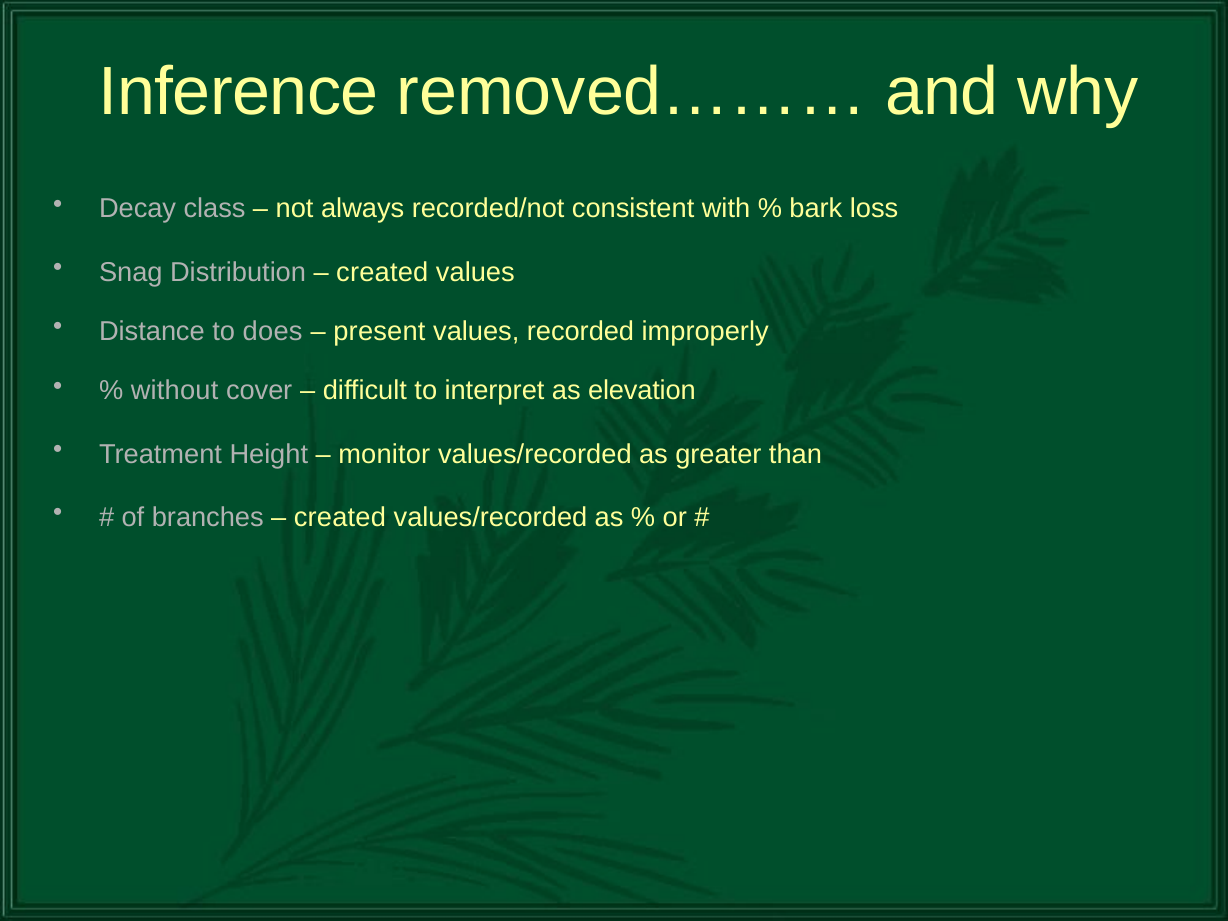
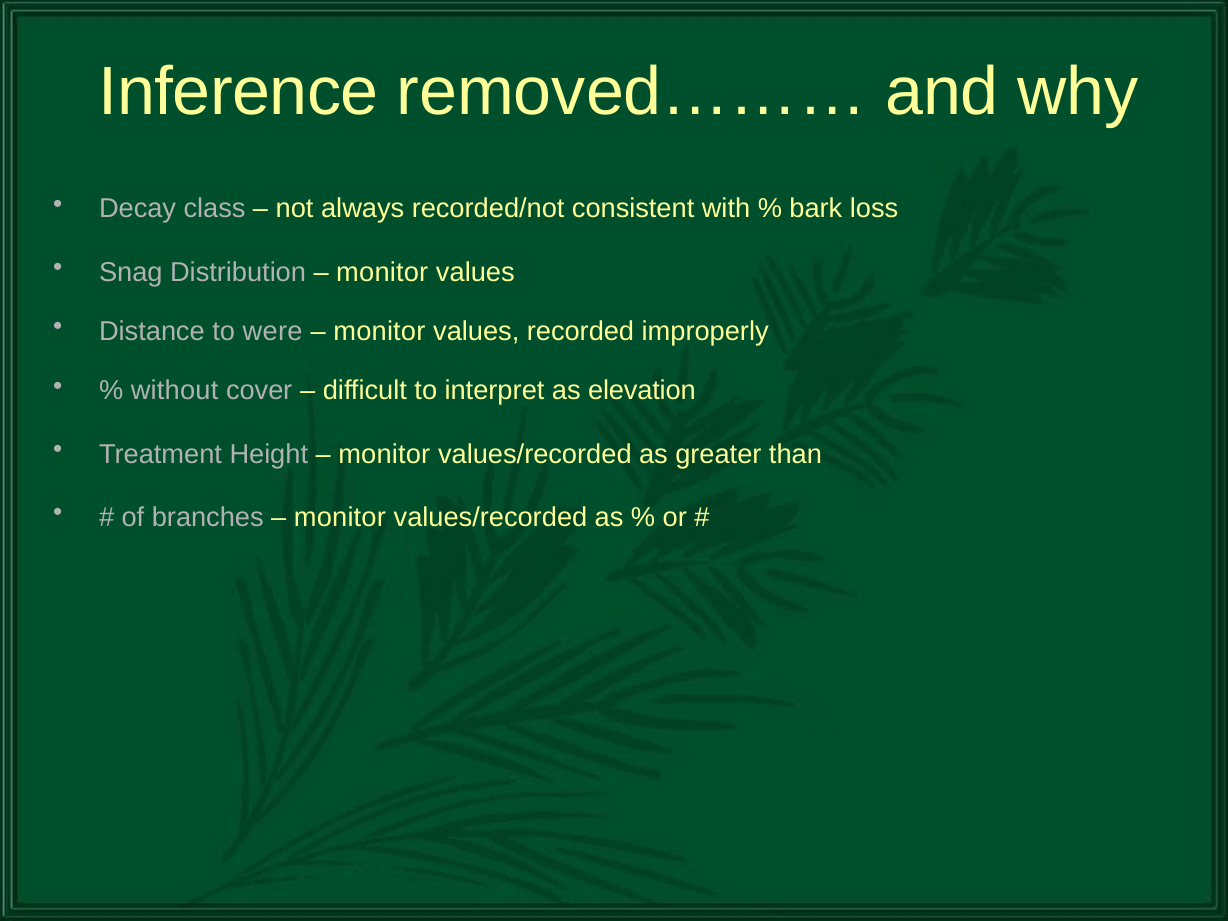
created: created -> monitor (382, 272)
does: does -> were (273, 331)
present: present -> monitor (379, 331)
created: created -> monitor (340, 517)
